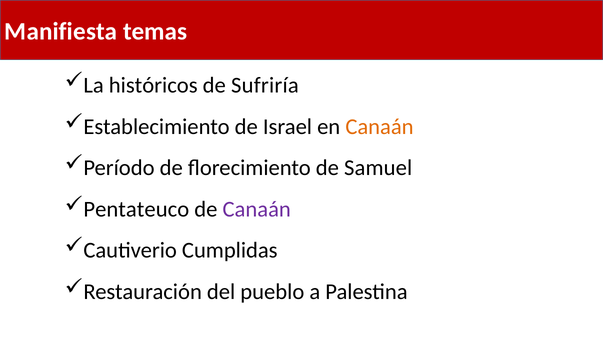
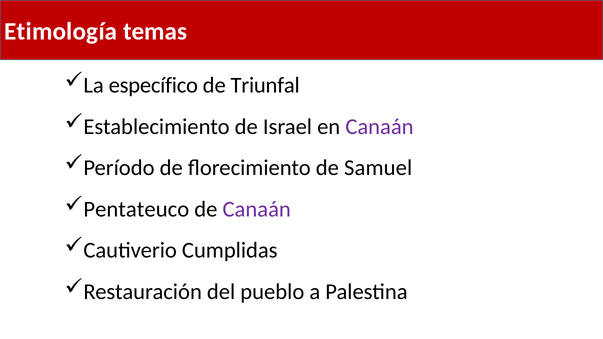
Manifiesta: Manifiesta -> Etimología (61, 32)
históricos: históricos -> específico (153, 86)
Sufriría: Sufriría -> Triunfal (265, 86)
Canaán colour: orange -> purple (379, 127)
